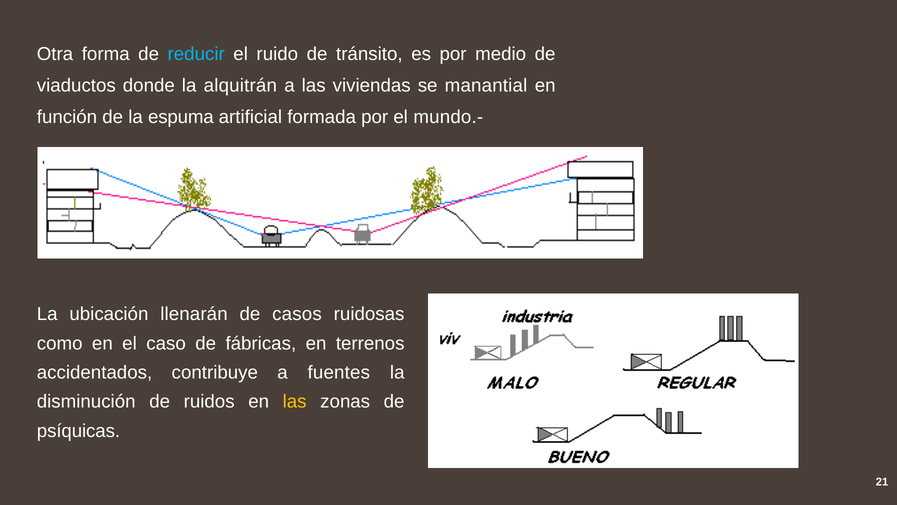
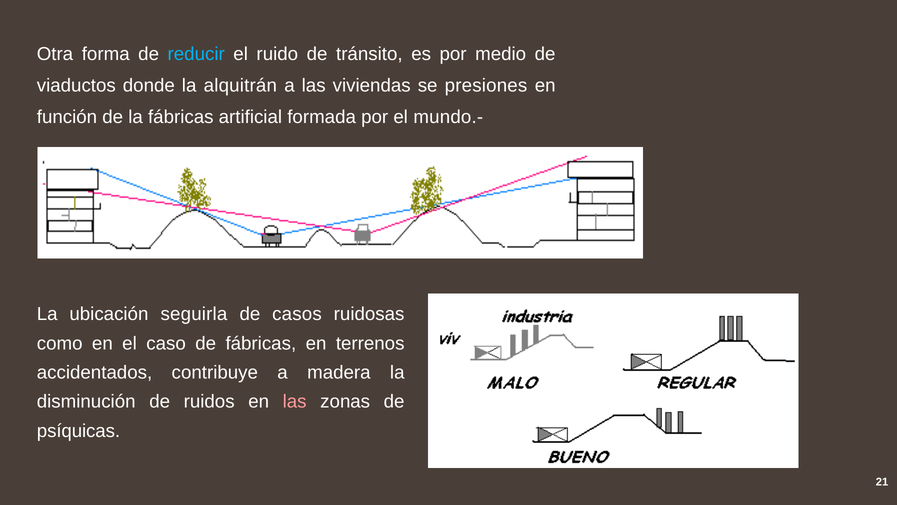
manantial: manantial -> presiones (486, 86)
la espuma: espuma -> fábricas (181, 117)
llenarán: llenarán -> seguirla (194, 314)
fuentes: fuentes -> madera (339, 372)
las colour: yellow -> pink (295, 401)
